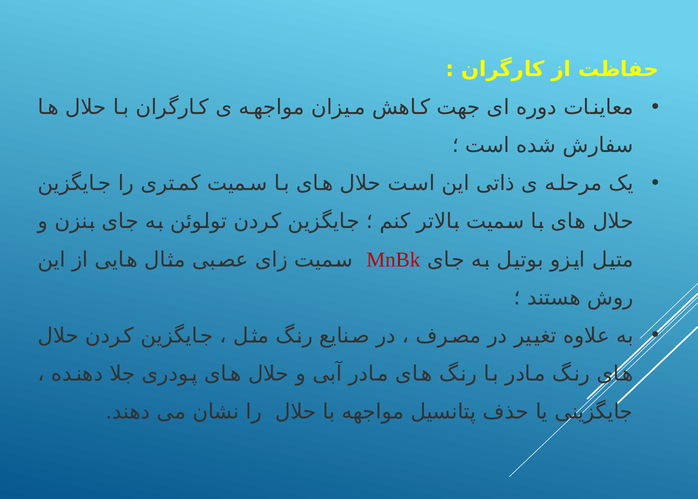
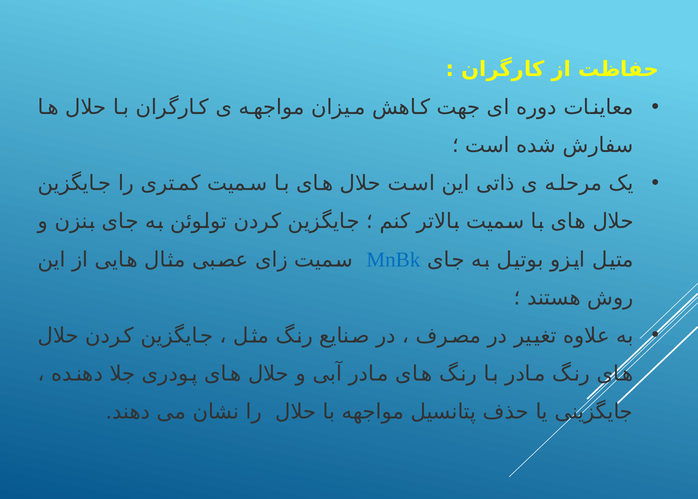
MnBk colour: red -> blue (393, 259)
